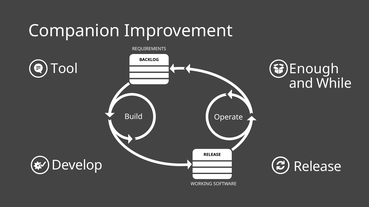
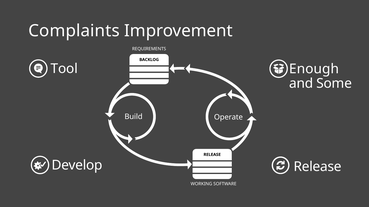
Companion: Companion -> Complaints (74, 31)
While: While -> Some (334, 84)
